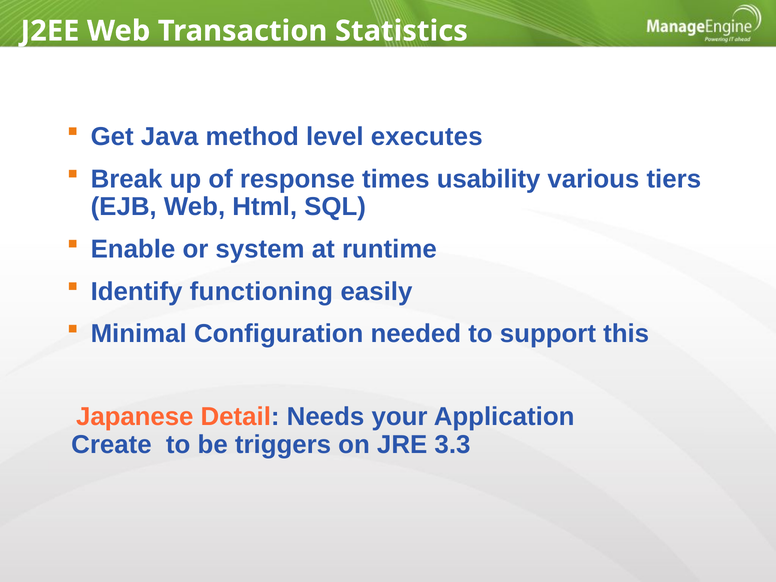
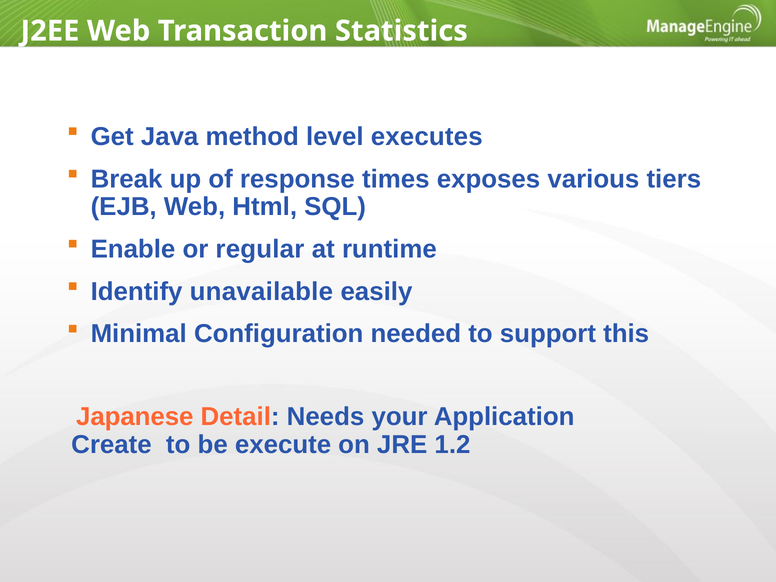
usability: usability -> exposes (488, 179)
system: system -> regular (260, 249)
functioning: functioning -> unavailable (261, 291)
triggers: triggers -> execute (283, 445)
3.3: 3.3 -> 1.2 (452, 445)
